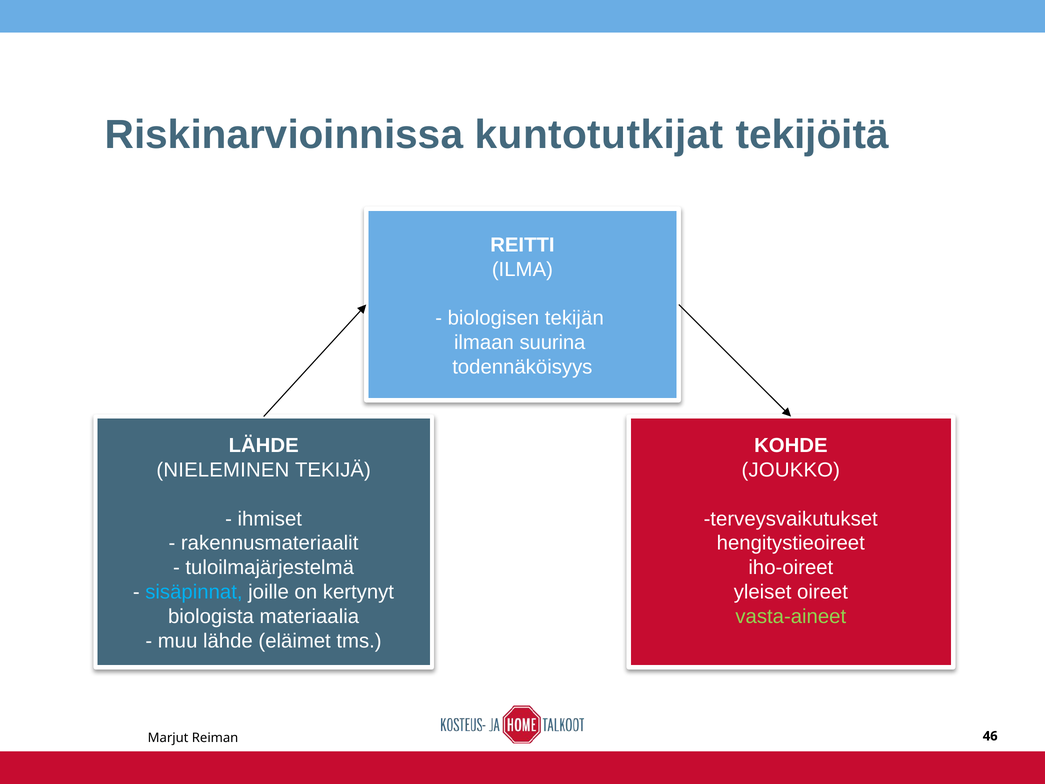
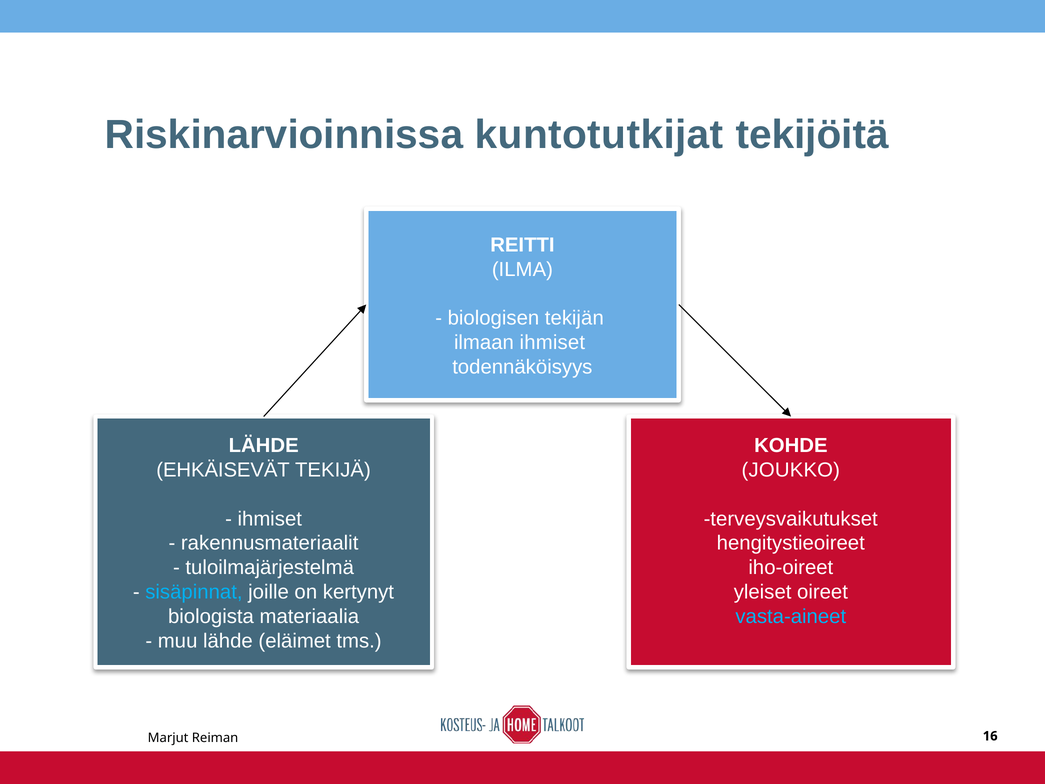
ilmaan suurina: suurina -> ihmiset (552, 342)
NIELEMINEN: NIELEMINEN -> EHKÄISEVÄT (223, 470)
vasta-aineet colour: light green -> light blue (791, 616)
46: 46 -> 16 (990, 736)
